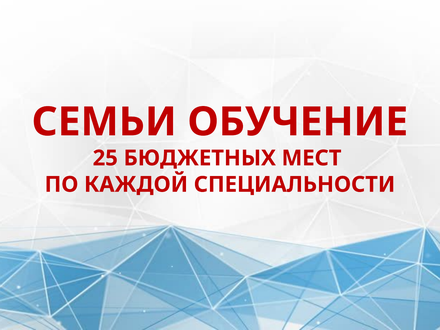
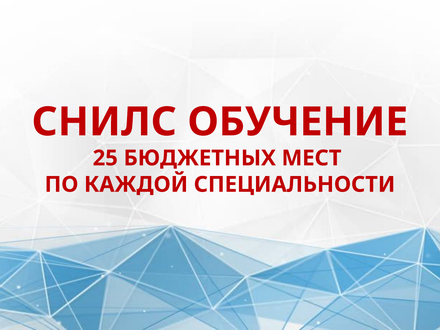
СЕМЬИ: СЕМЬИ -> СНИЛС (104, 122)
